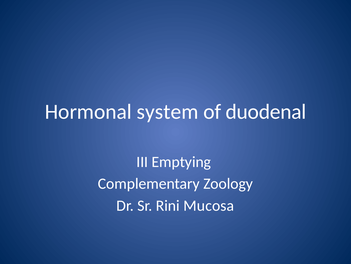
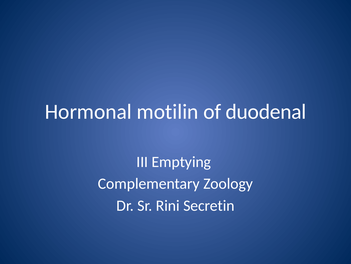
system: system -> motilin (168, 111)
Mucosa: Mucosa -> Secretin (209, 205)
